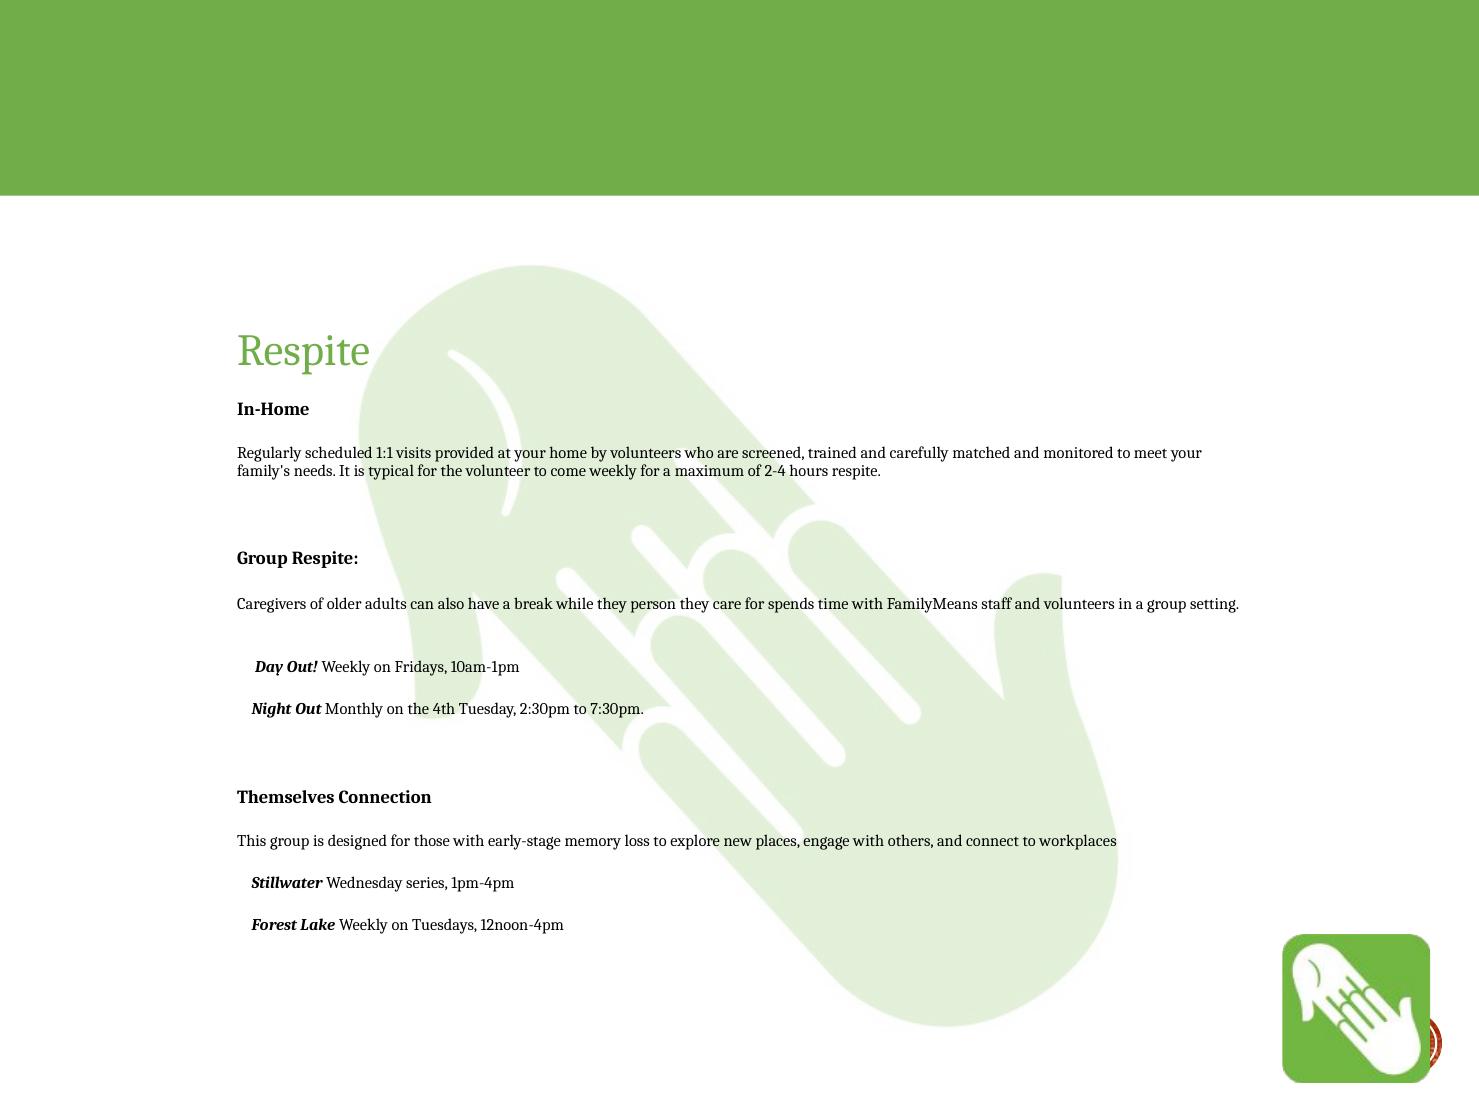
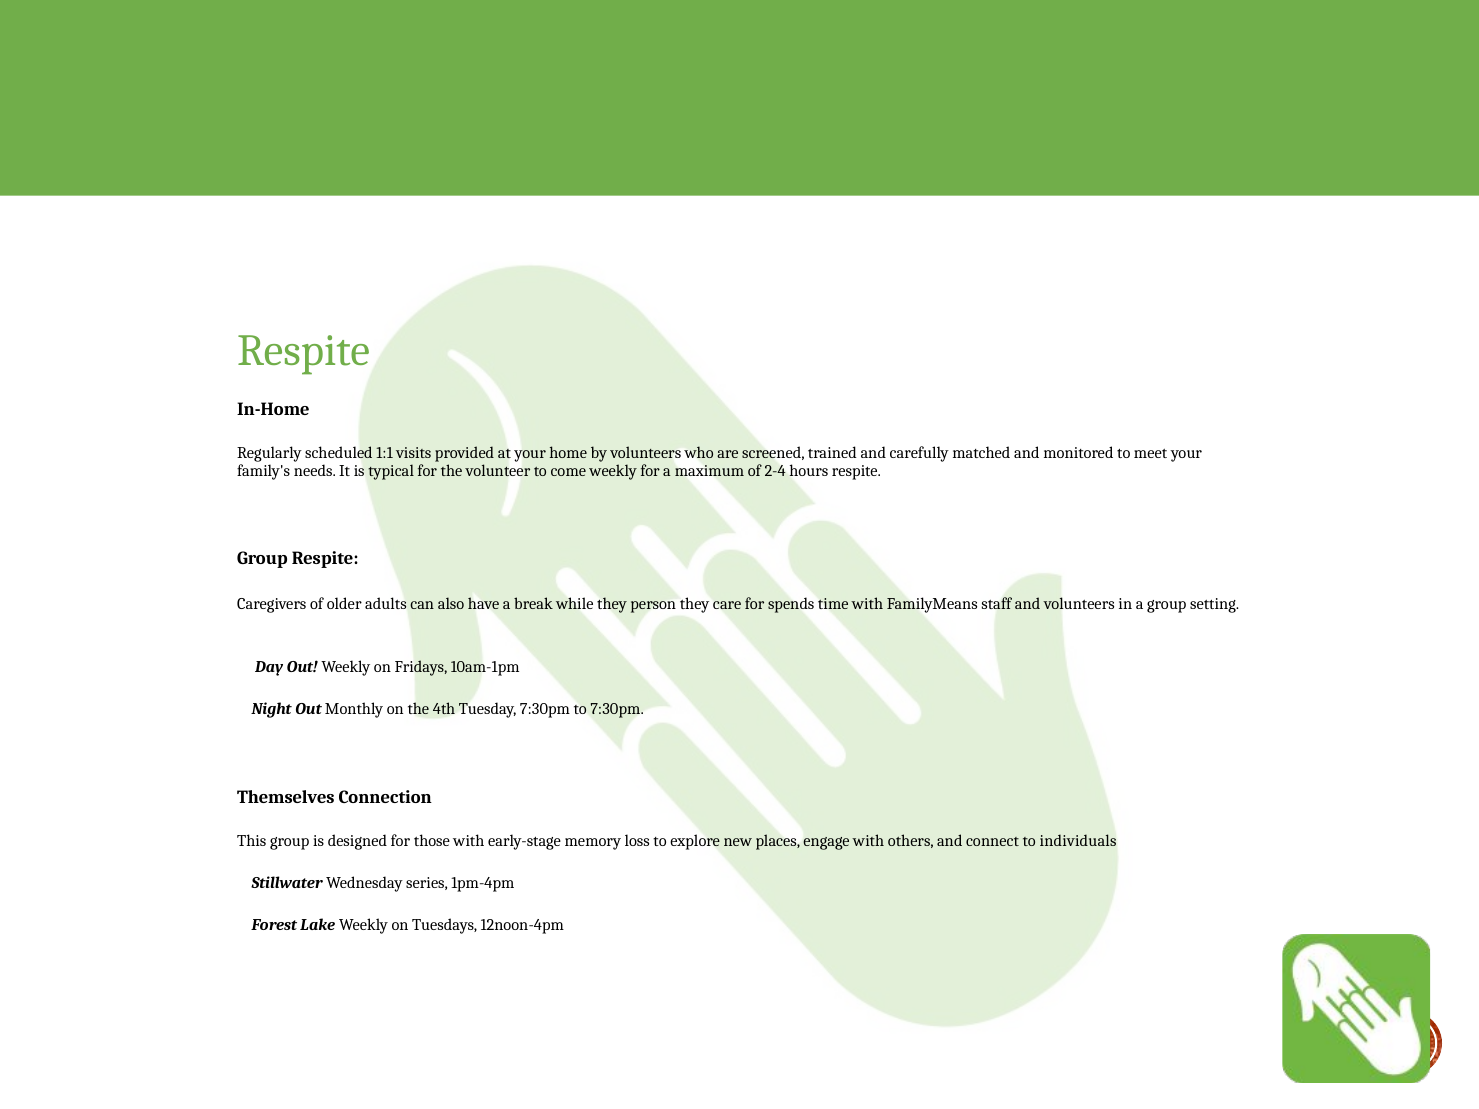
Tuesday 2:30pm: 2:30pm -> 7:30pm (545, 709)
workplaces: workplaces -> individuals (1078, 841)
